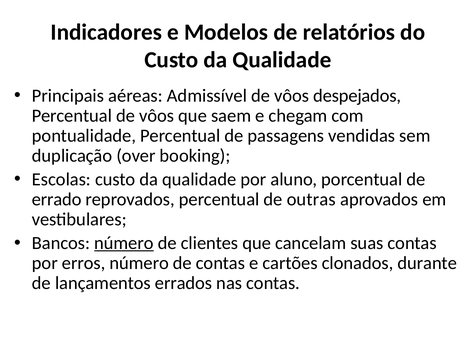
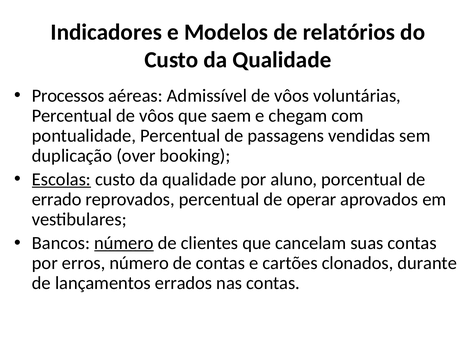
Principais: Principais -> Processos (68, 96)
despejados: despejados -> voluntárias (357, 96)
Escolas underline: none -> present (61, 179)
outras: outras -> operar (311, 199)
